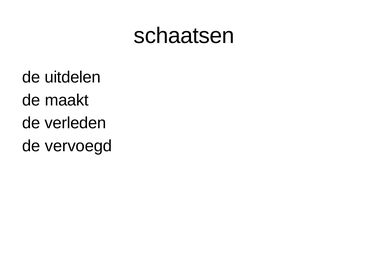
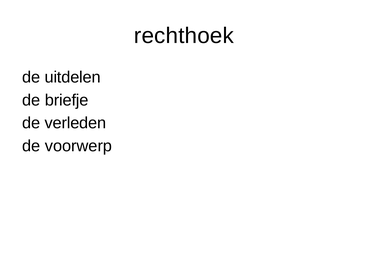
schaatsen: schaatsen -> rechthoek (184, 36)
maakt: maakt -> briefje (67, 100)
vervoegd: vervoegd -> voorwerp (78, 146)
